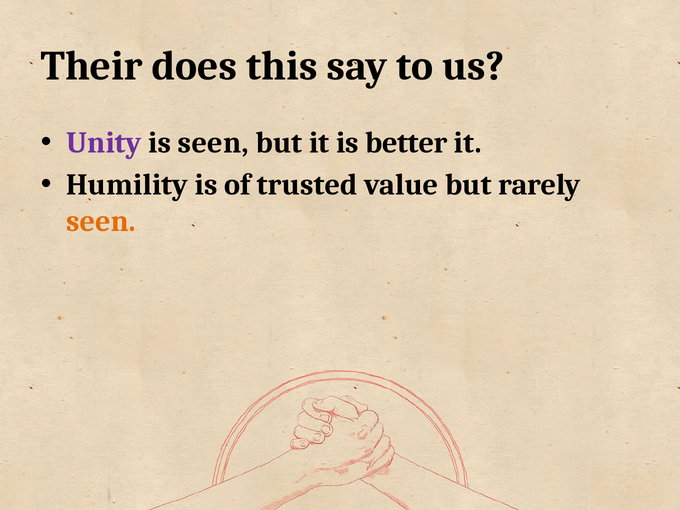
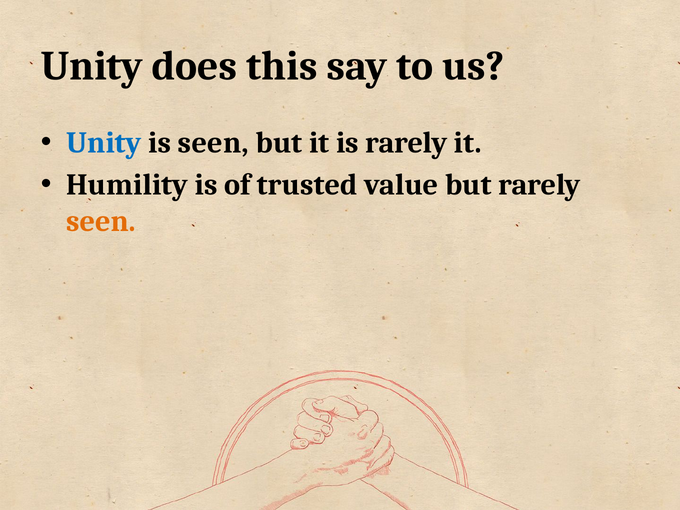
Their: Their -> Unity (92, 66)
Unity colour: purple -> blue (104, 143)
is better: better -> rarely (406, 143)
